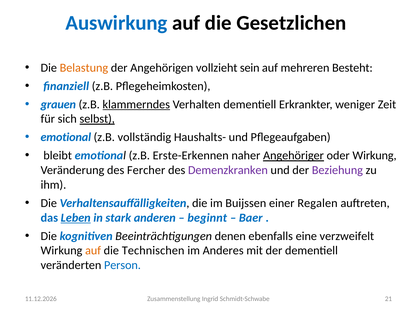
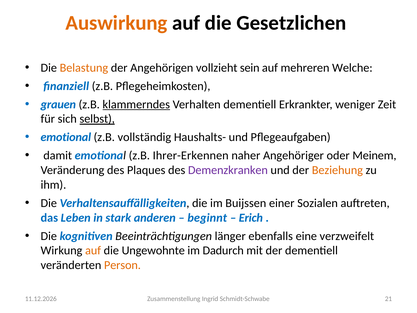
Auswirkung colour: blue -> orange (116, 23)
Besteht: Besteht -> Welche (352, 68)
bleibt: bleibt -> damit (58, 155)
Erste-Erkennen: Erste-Erkennen -> Ihrer-Erkennen (191, 155)
Angehöriger underline: present -> none (293, 155)
oder Wirkung: Wirkung -> Meinem (374, 155)
Fercher: Fercher -> Plaques (146, 170)
Beziehung colour: purple -> orange (337, 170)
Regalen: Regalen -> Sozialen (318, 203)
Leben underline: present -> none (76, 218)
Baer: Baer -> Erich (251, 218)
denen: denen -> länger (230, 236)
Technischen: Technischen -> Ungewohnte (153, 250)
Anderes: Anderes -> Dadurch (223, 250)
Person colour: blue -> orange (122, 265)
